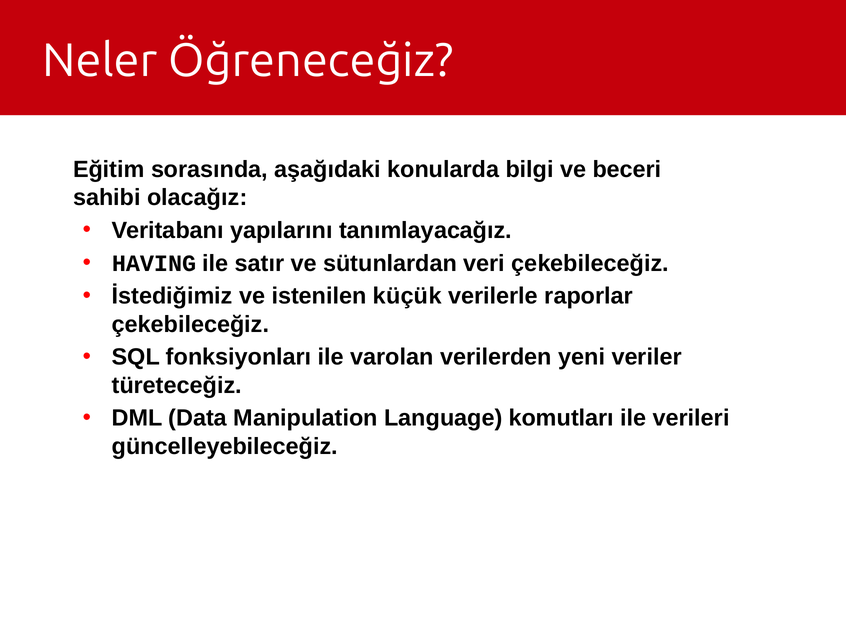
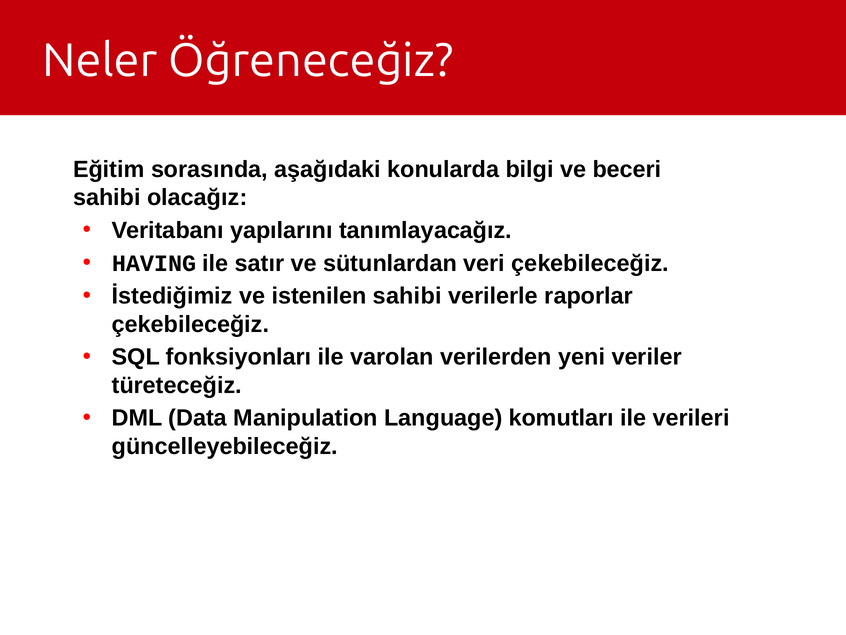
istenilen küçük: küçük -> sahibi (407, 296)
